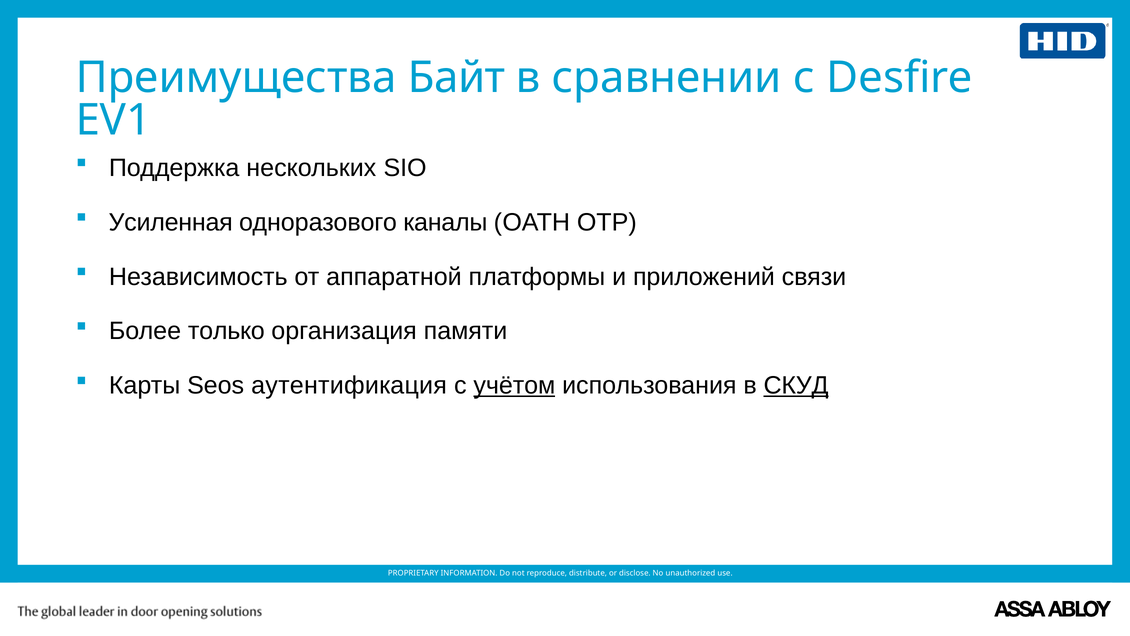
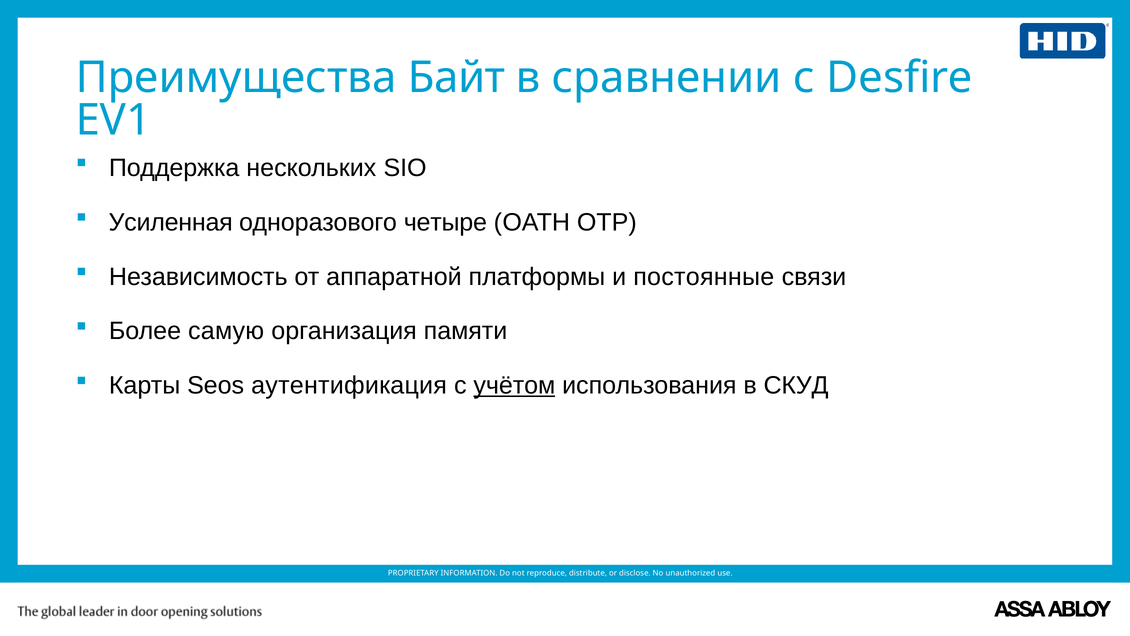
каналы: каналы -> четыре (445, 222)
приложений: приложений -> постоянные (704, 277)
только: только -> самую (226, 331)
СКУД underline: present -> none (796, 385)
